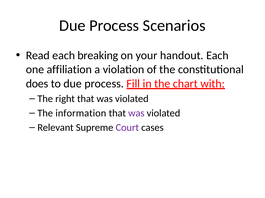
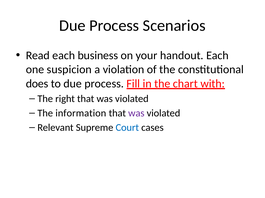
breaking: breaking -> business (98, 56)
affiliation: affiliation -> suspicion (69, 70)
Court colour: purple -> blue (127, 128)
